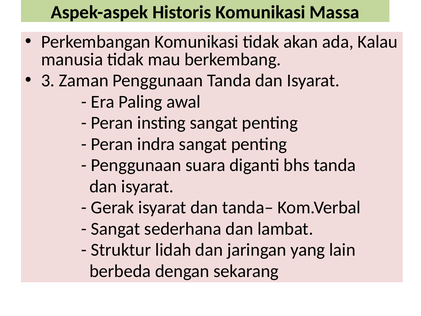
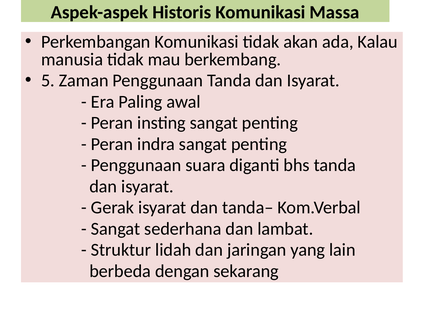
3: 3 -> 5 (48, 80)
